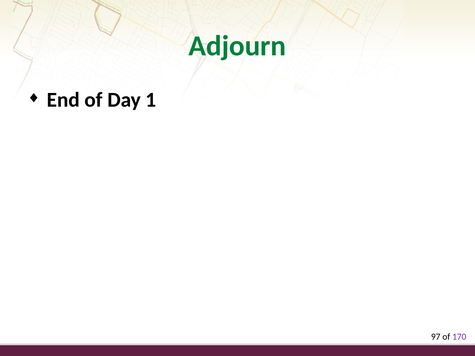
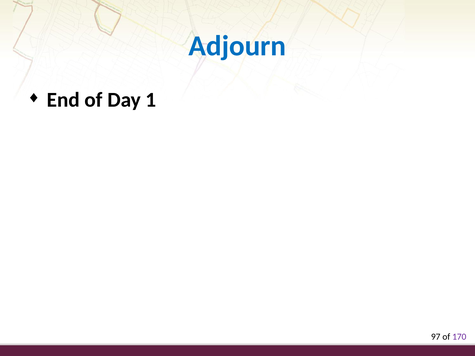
Adjourn colour: green -> blue (237, 46)
